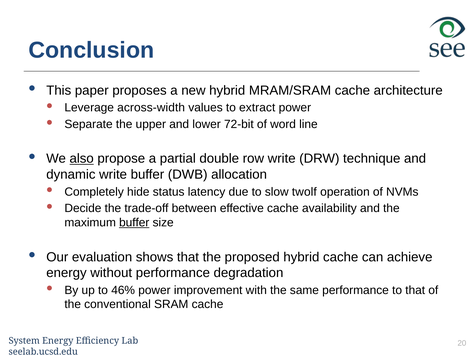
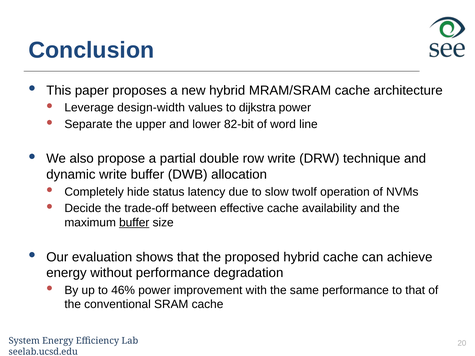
across-width: across-width -> design-width (151, 108)
extract: extract -> dijkstra (257, 108)
72-bit: 72-bit -> 82-bit (239, 124)
also underline: present -> none (82, 159)
